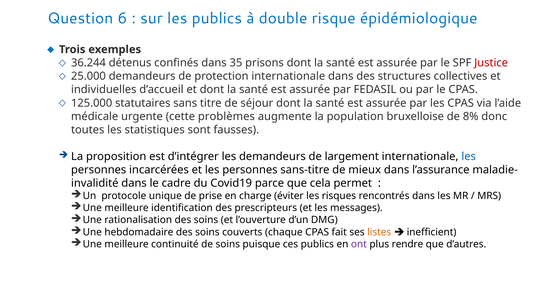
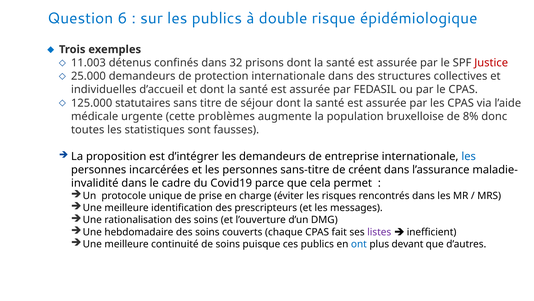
36.244: 36.244 -> 11.003 (88, 63)
35: 35 -> 32 (236, 63)
largement: largement -> entreprise (352, 156)
mieux: mieux -> créent (365, 170)
listes colour: orange -> purple (379, 232)
ont colour: purple -> blue (359, 244)
rendre: rendre -> devant (407, 244)
